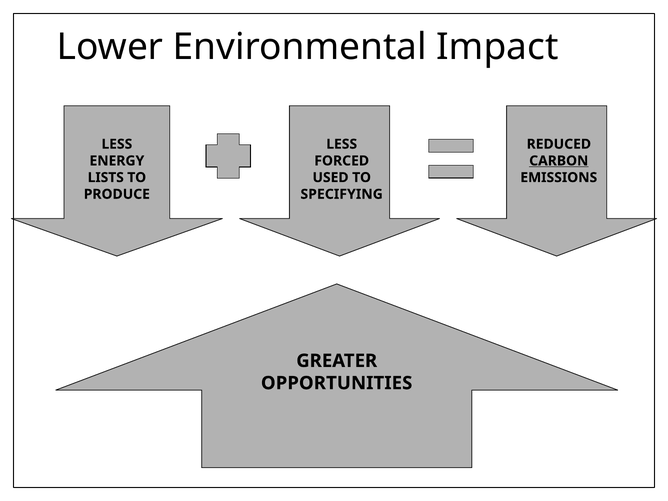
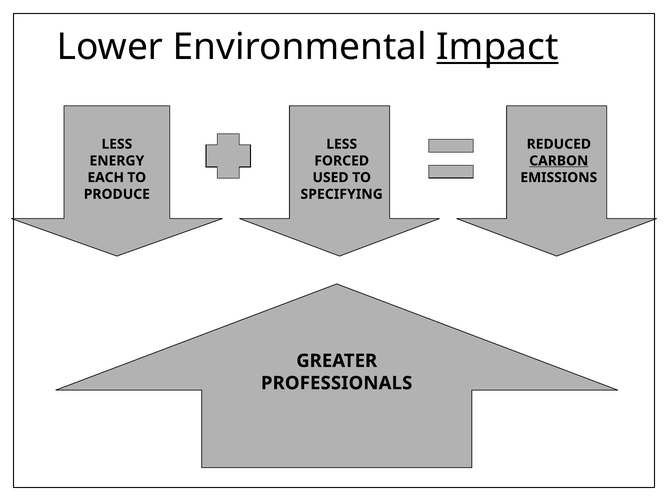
Impact underline: none -> present (497, 47)
LISTS: LISTS -> EACH (106, 178)
OPPORTUNITIES: OPPORTUNITIES -> PROFESSIONALS (337, 383)
